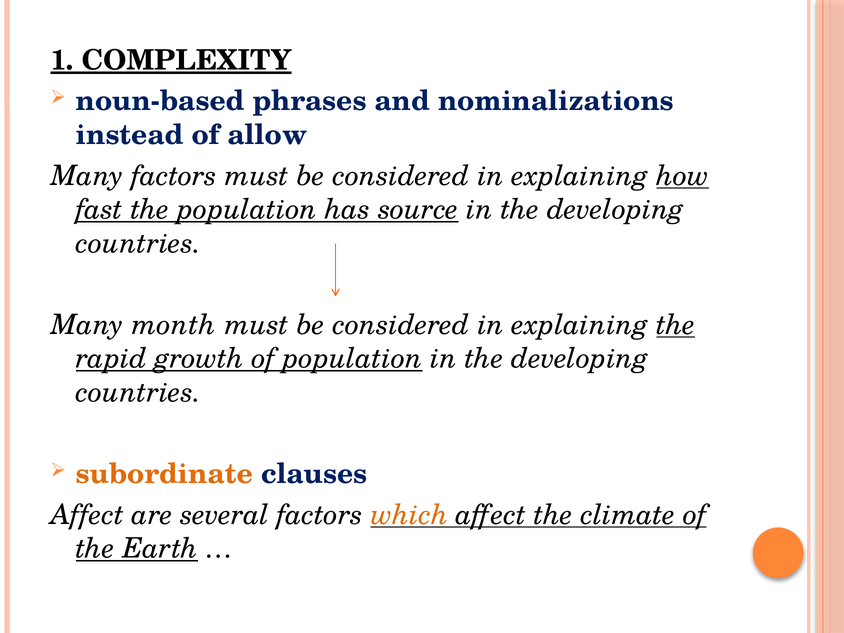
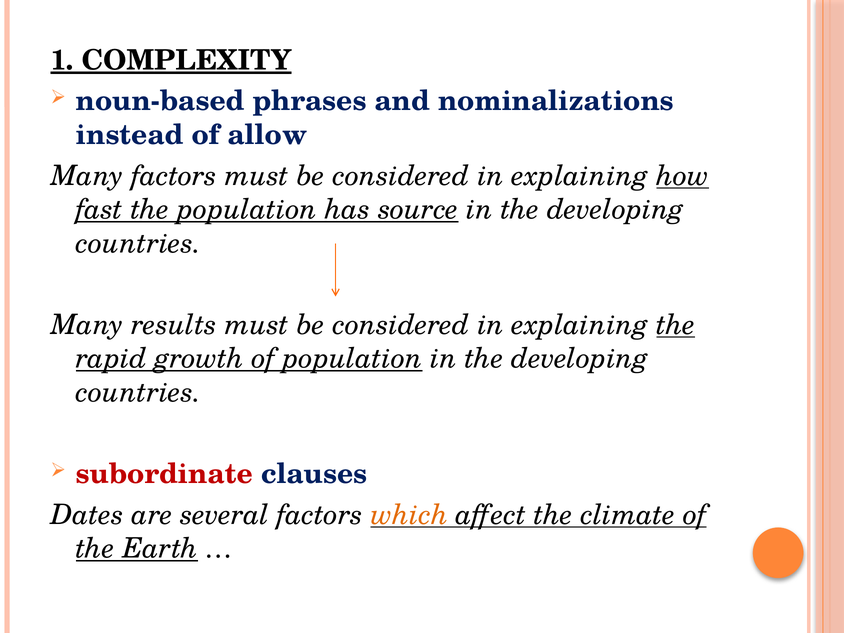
month: month -> results (174, 325)
subordinate colour: orange -> red (164, 474)
Affect: Affect -> Dates (87, 515)
